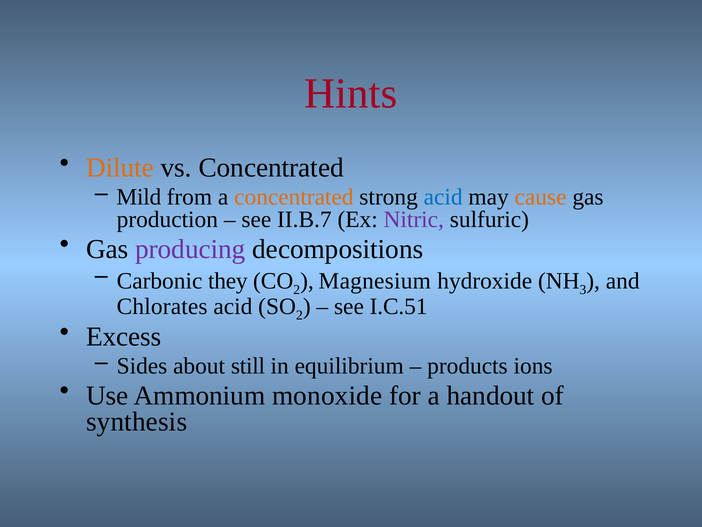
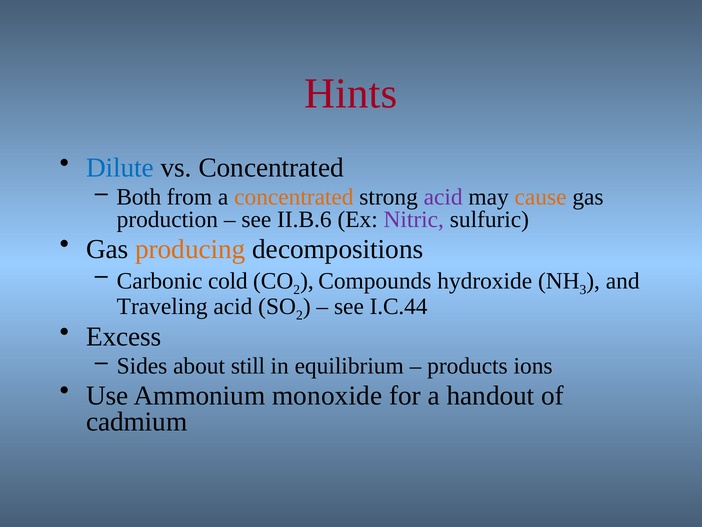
Dilute colour: orange -> blue (120, 168)
Mild: Mild -> Both (139, 197)
acid colour: blue -> purple (443, 197)
II.B.7: II.B.7 -> II.B.6 (304, 219)
producing colour: purple -> orange (190, 249)
they: they -> cold (228, 281)
Magnesium: Magnesium -> Compounds (375, 281)
Chlorates: Chlorates -> Traveling (162, 306)
I.C.51: I.C.51 -> I.C.44 (399, 306)
synthesis: synthesis -> cadmium (137, 421)
